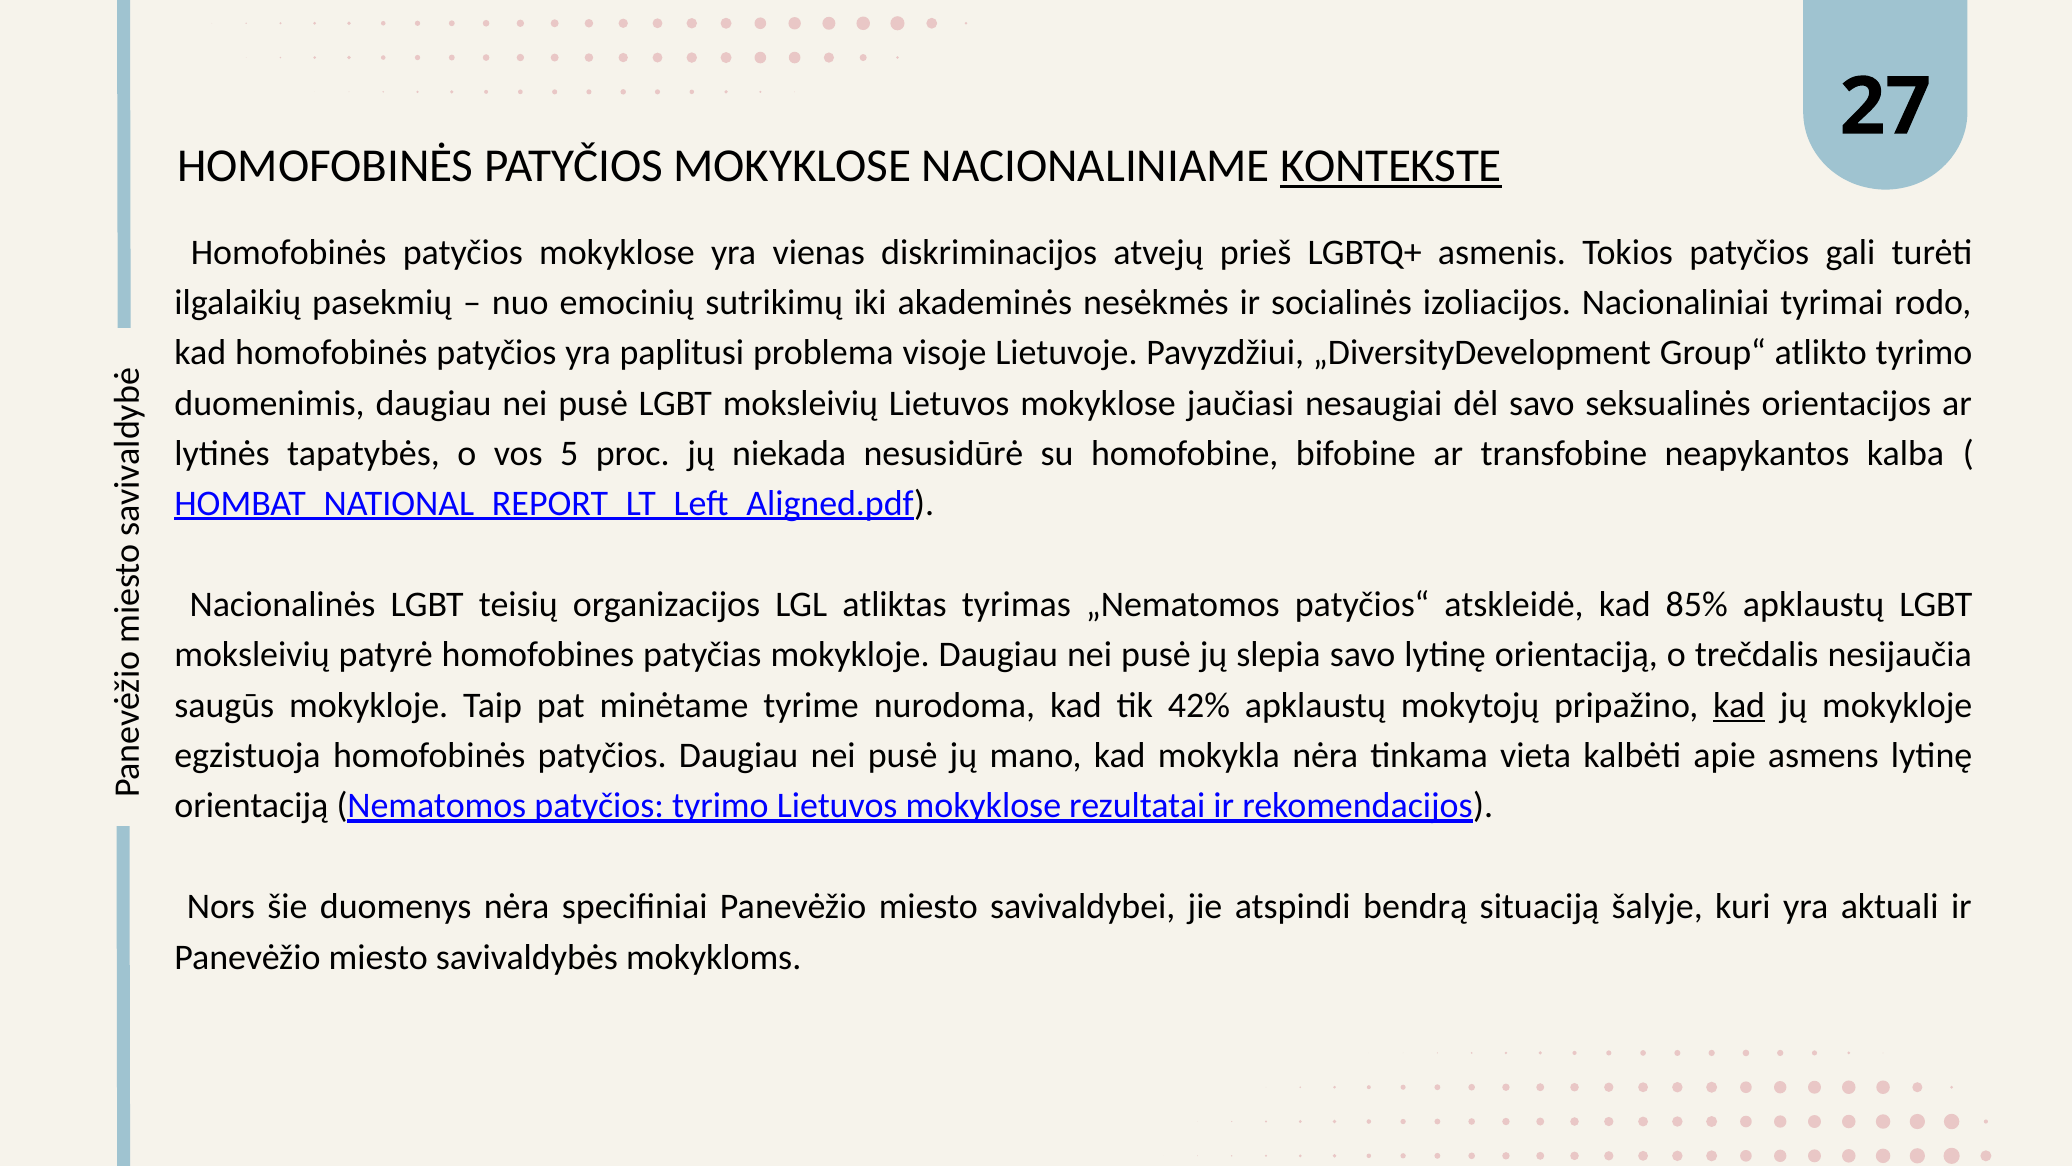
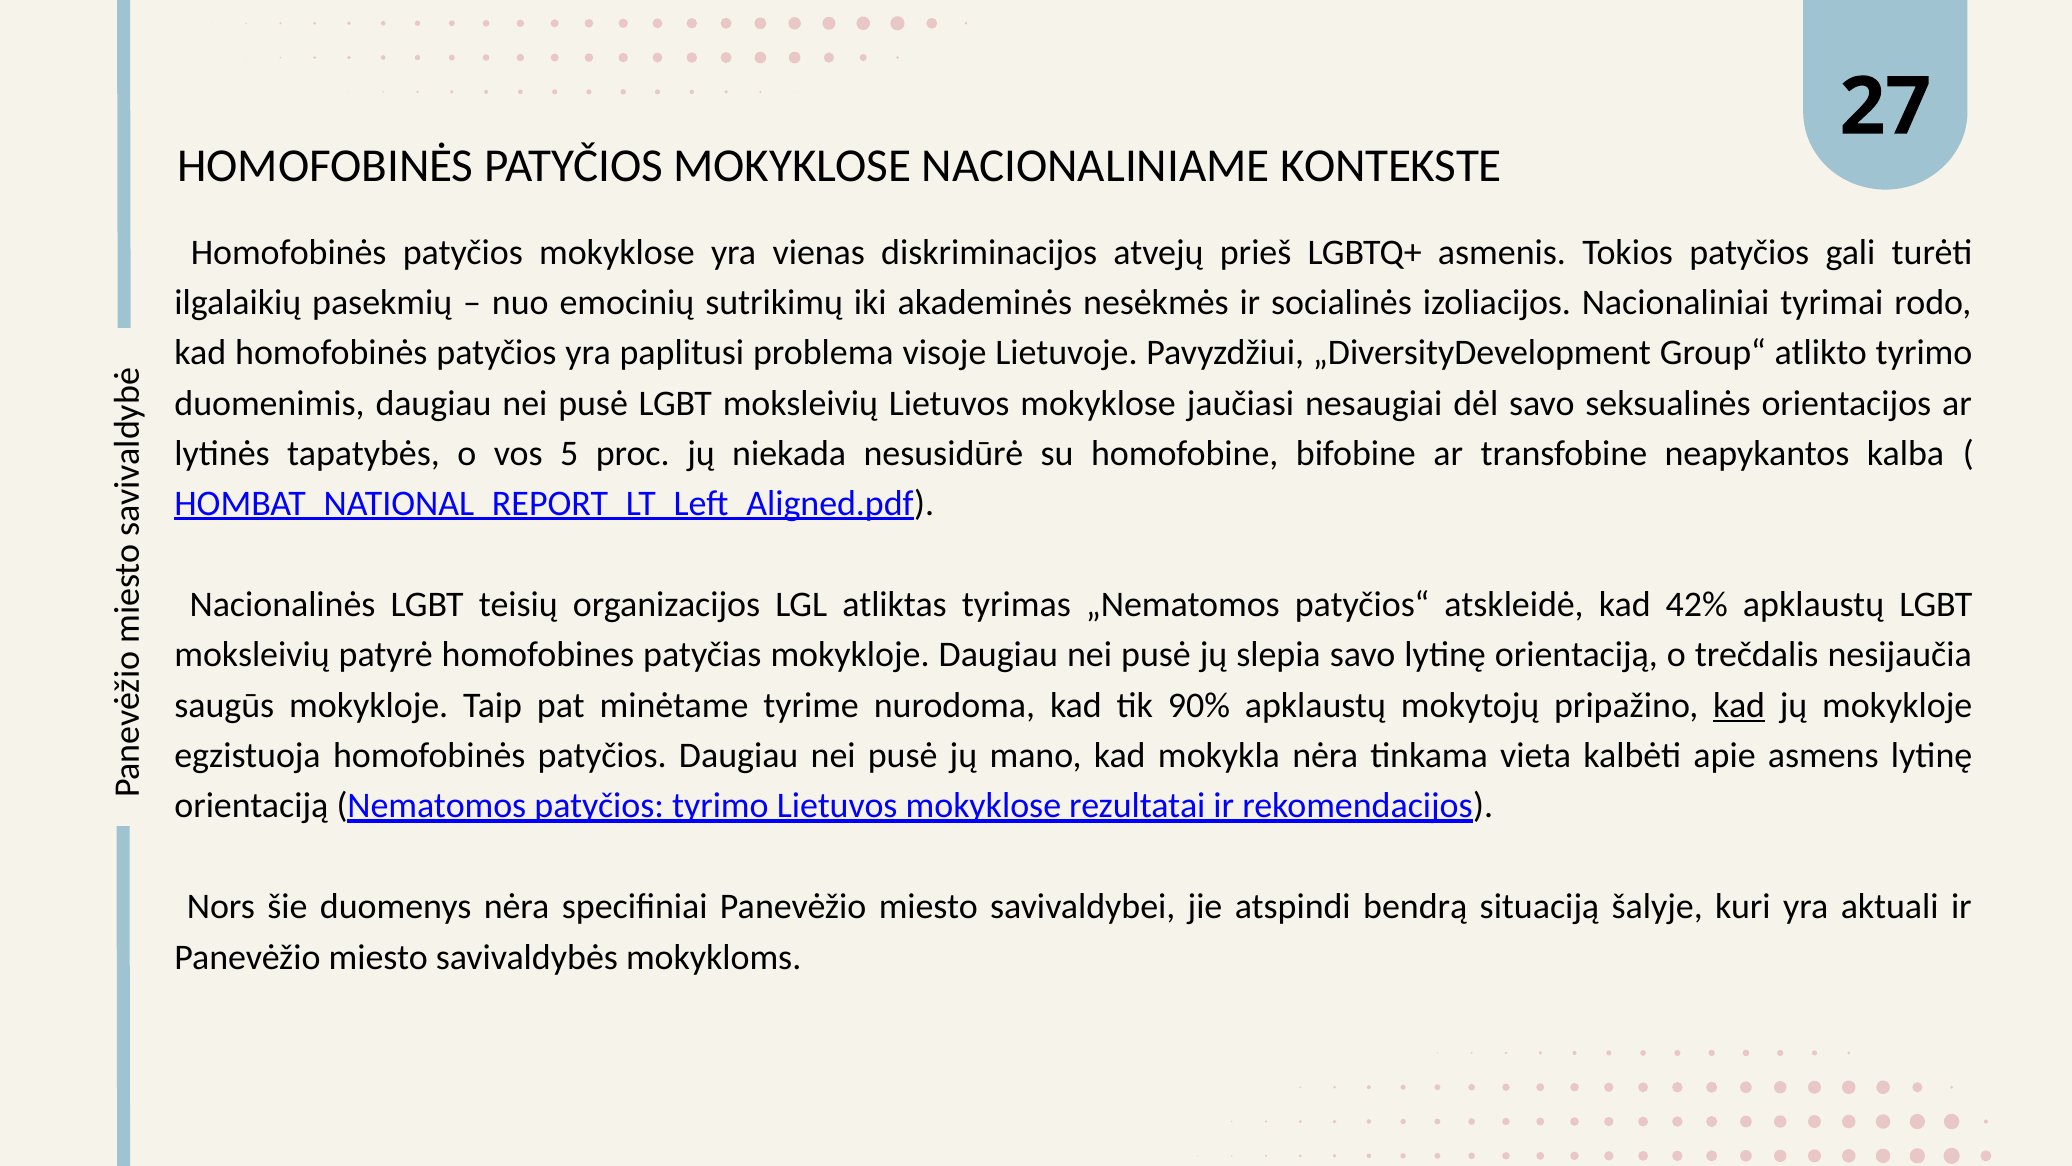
KONTEKSTE underline: present -> none (1391, 166)
85%: 85% -> 42% (1697, 604)
42%: 42% -> 90% (1199, 705)
